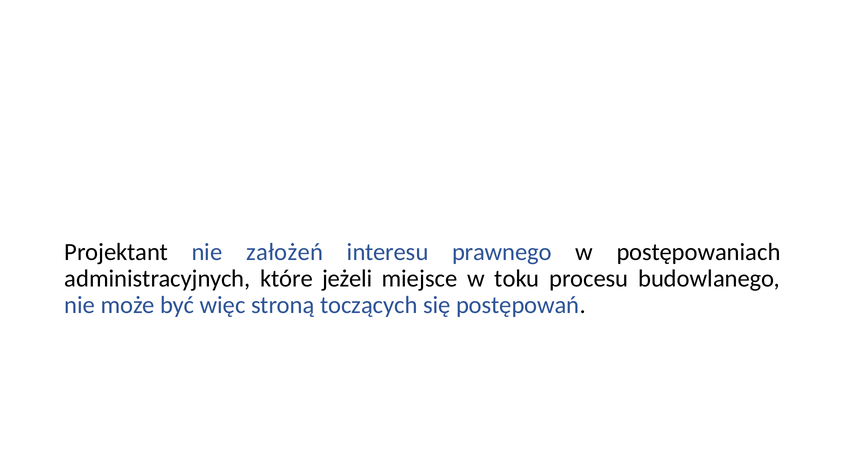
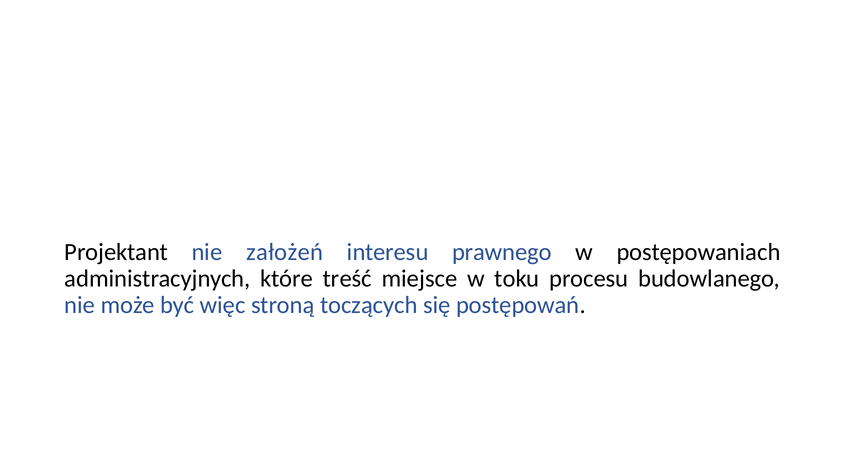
jeżeli: jeżeli -> treść (347, 279)
